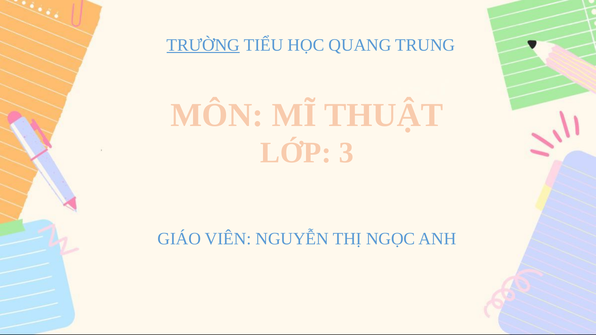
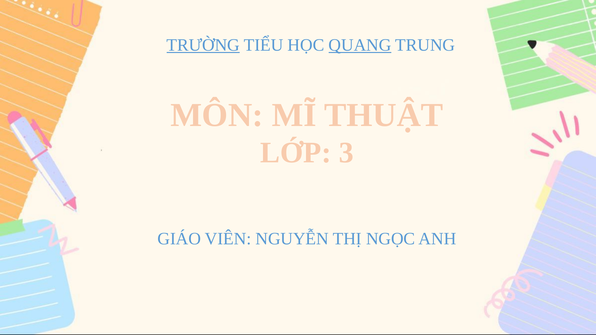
QUANG underline: none -> present (360, 45)
